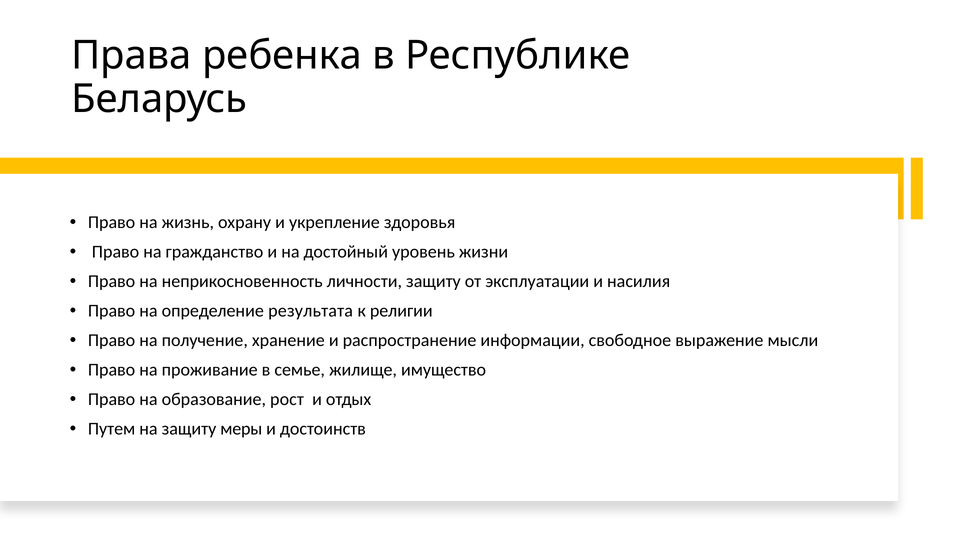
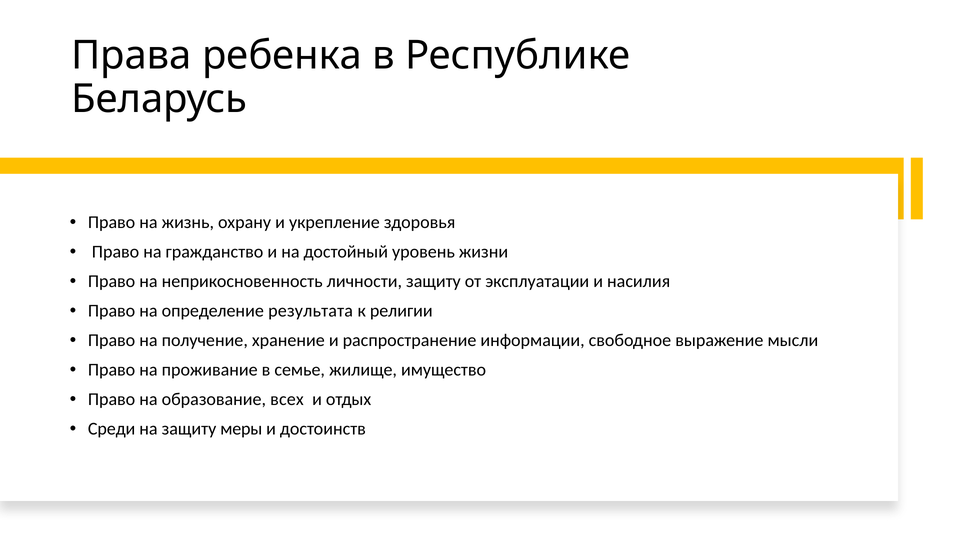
рост: рост -> всех (287, 400)
Путем: Путем -> Среди (112, 429)
